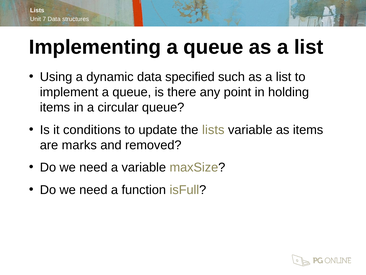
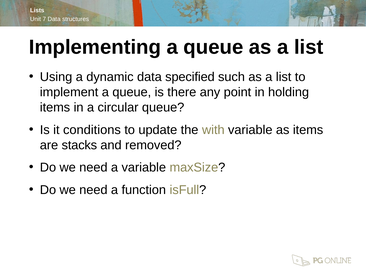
the lists: lists -> with (213, 130)
marks: marks -> stacks (79, 145)
